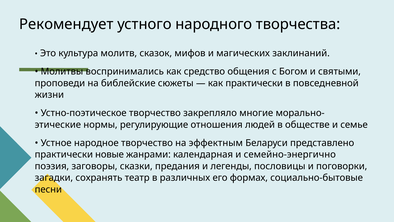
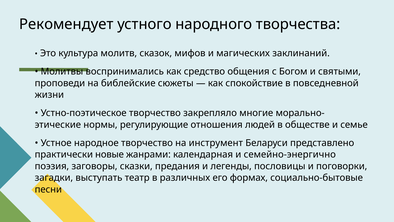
как практически: практически -> спокойствие (254, 83)
эффектным: эффектным -> инструмент (216, 143)
сохранять: сохранять -> выступать (99, 178)
